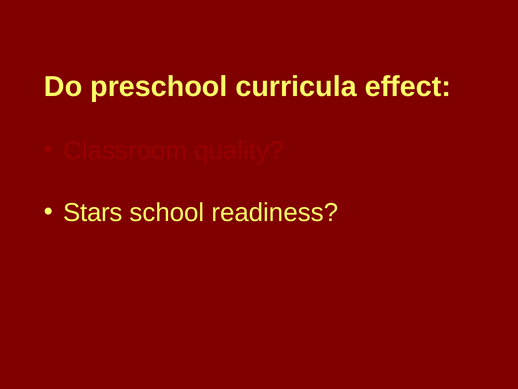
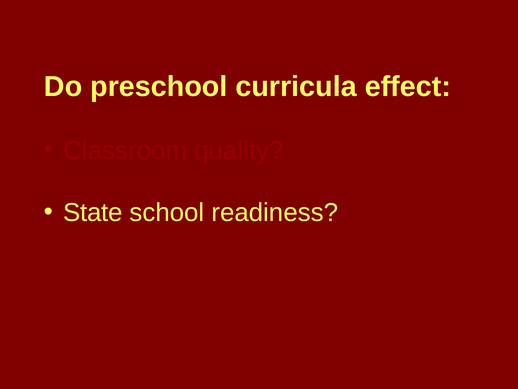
Stars: Stars -> State (93, 212)
